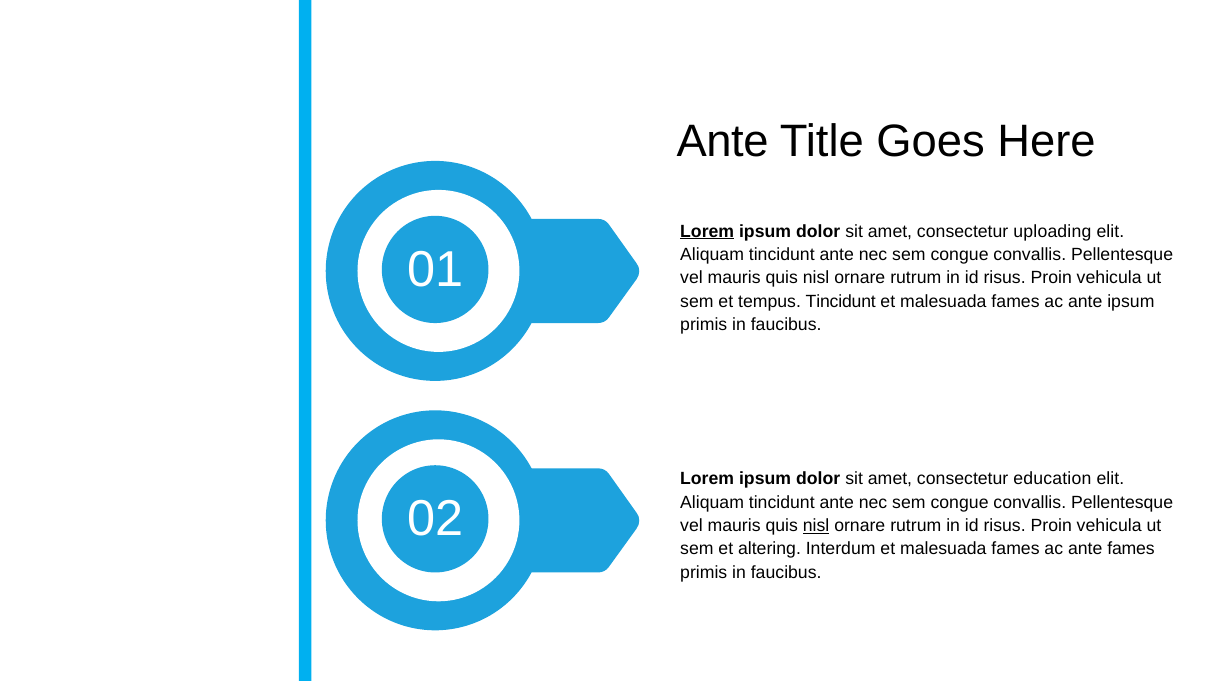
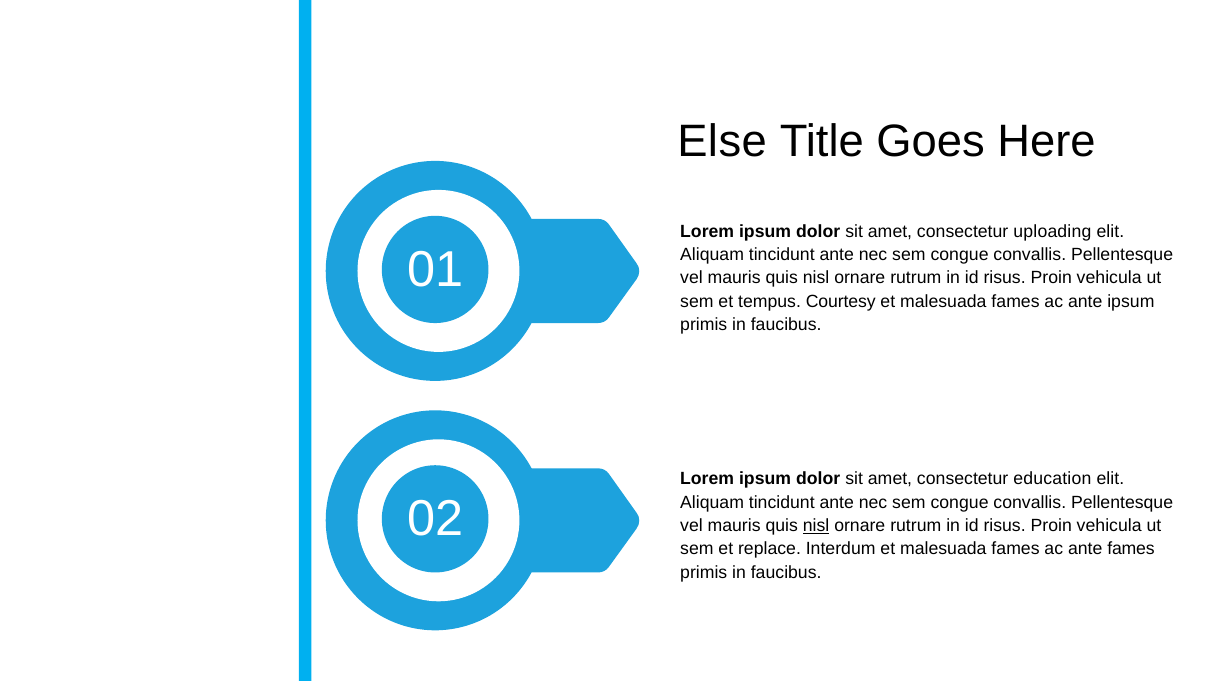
Ante: Ante -> Else (722, 141)
Lorem underline: present -> none (707, 231)
tempus Tincidunt: Tincidunt -> Courtesy (841, 301)
altering: altering -> replace (770, 549)
